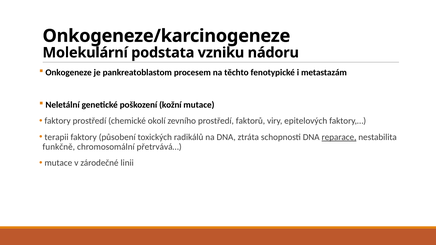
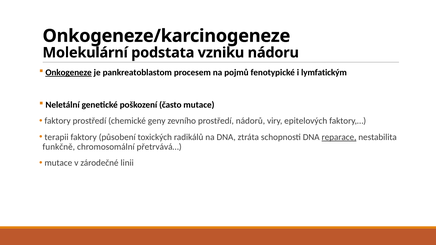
Onkogeneze underline: none -> present (69, 72)
těchto: těchto -> pojmů (236, 72)
metastazám: metastazám -> lymfatickým (324, 72)
kožní: kožní -> často (170, 105)
okolí: okolí -> geny (157, 121)
faktorů: faktorů -> nádorů (250, 121)
